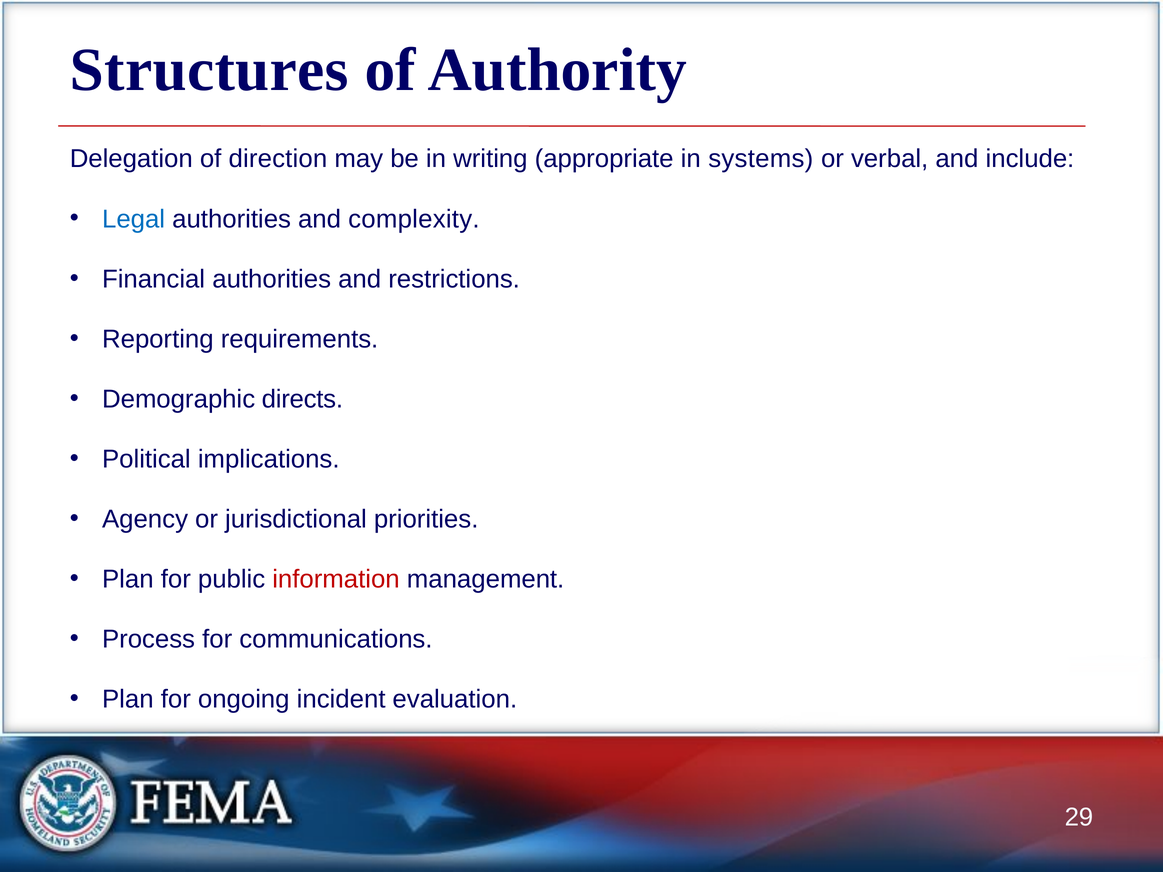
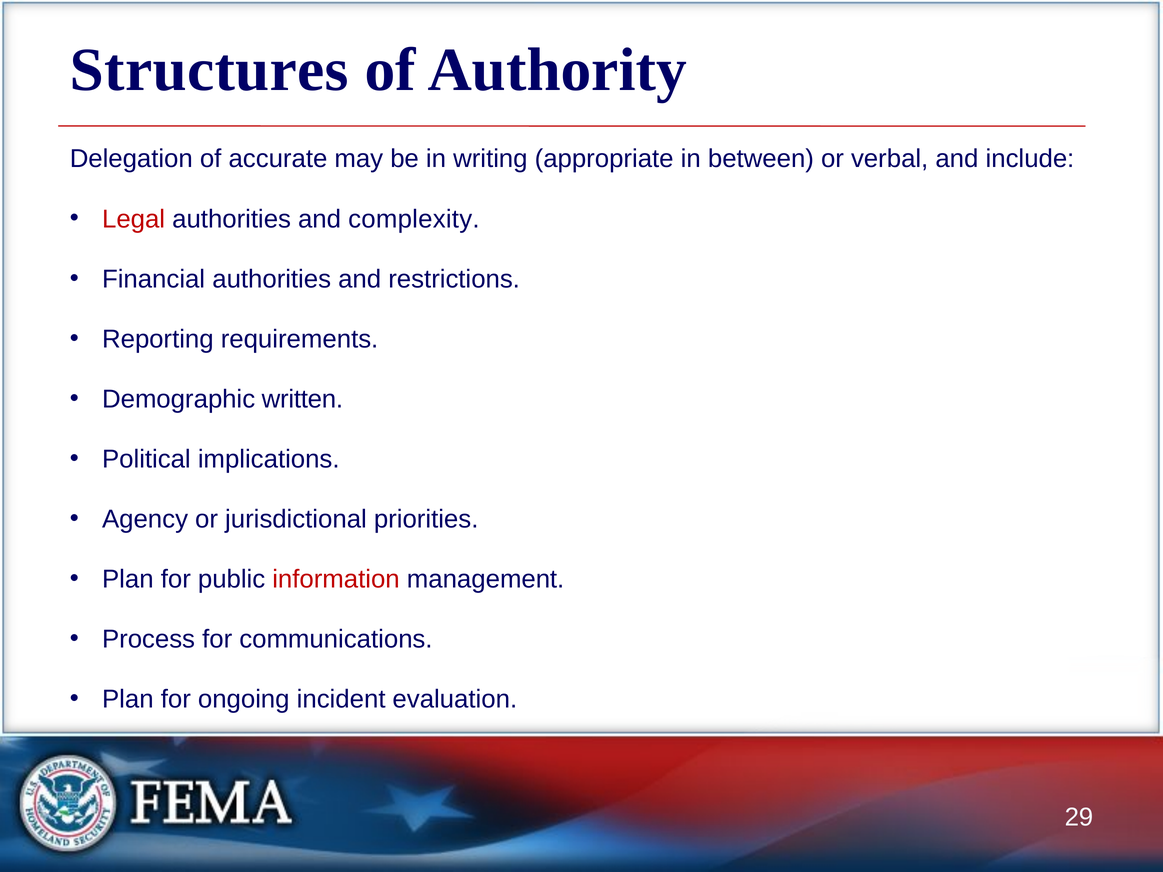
direction: direction -> accurate (278, 159)
systems: systems -> between (761, 159)
Legal colour: blue -> red (134, 219)
directs: directs -> written (302, 399)
